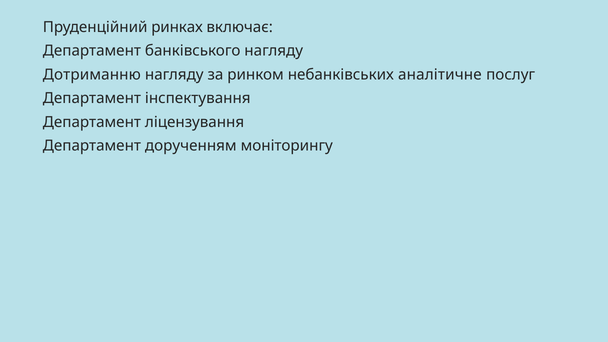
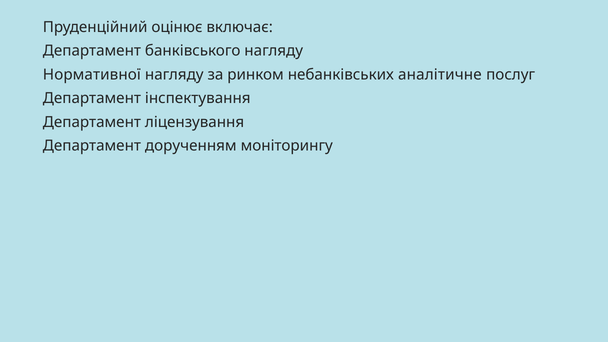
ринках: ринках -> оцінює (177, 27)
Дотриманню: Дотриманню -> Нормативної (92, 75)
